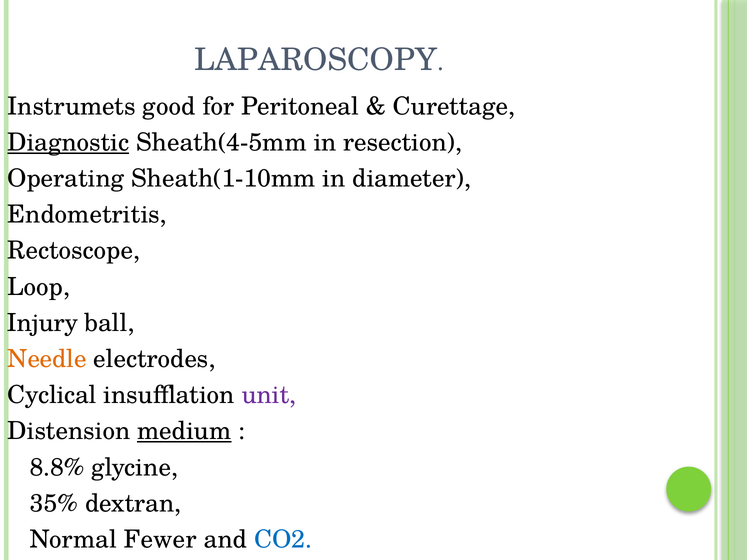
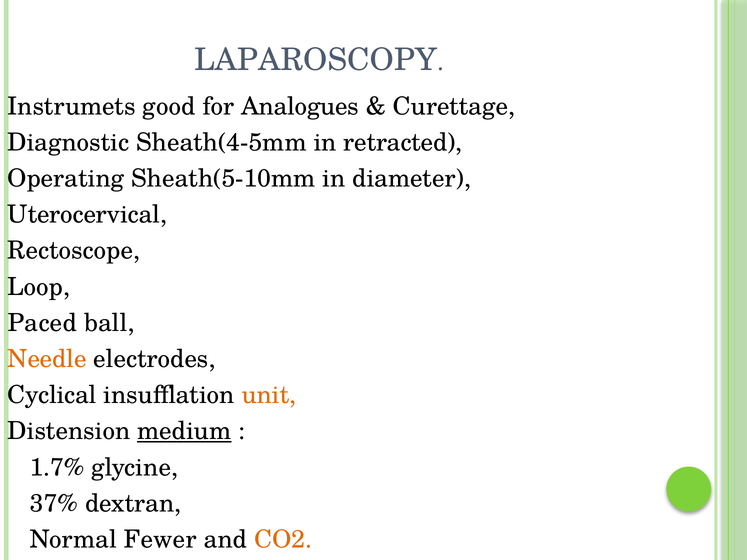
Peritoneal: Peritoneal -> Analogues (300, 106)
Diagnostic underline: present -> none (68, 142)
resection: resection -> retracted (403, 142)
Sheath(1-10mm: Sheath(1-10mm -> Sheath(5-10mm (223, 179)
Endometritis: Endometritis -> Uterocervical (87, 215)
Injury: Injury -> Paced (42, 323)
unit colour: purple -> orange (269, 395)
8.8%: 8.8% -> 1.7% (57, 468)
35%: 35% -> 37% (54, 504)
CO2 colour: blue -> orange (283, 540)
